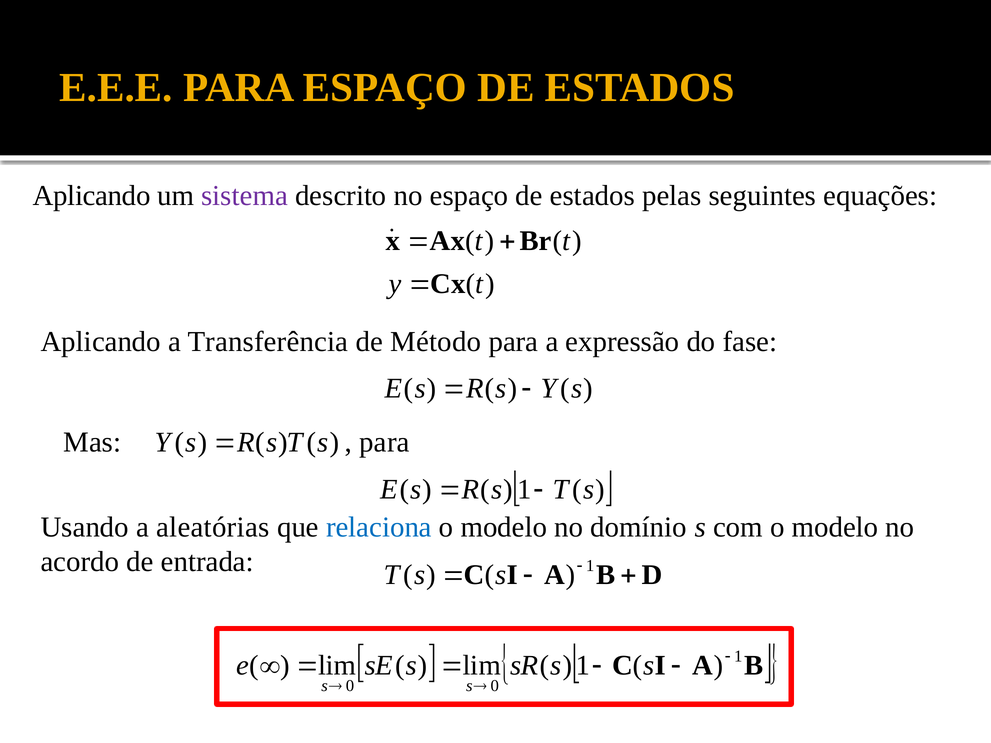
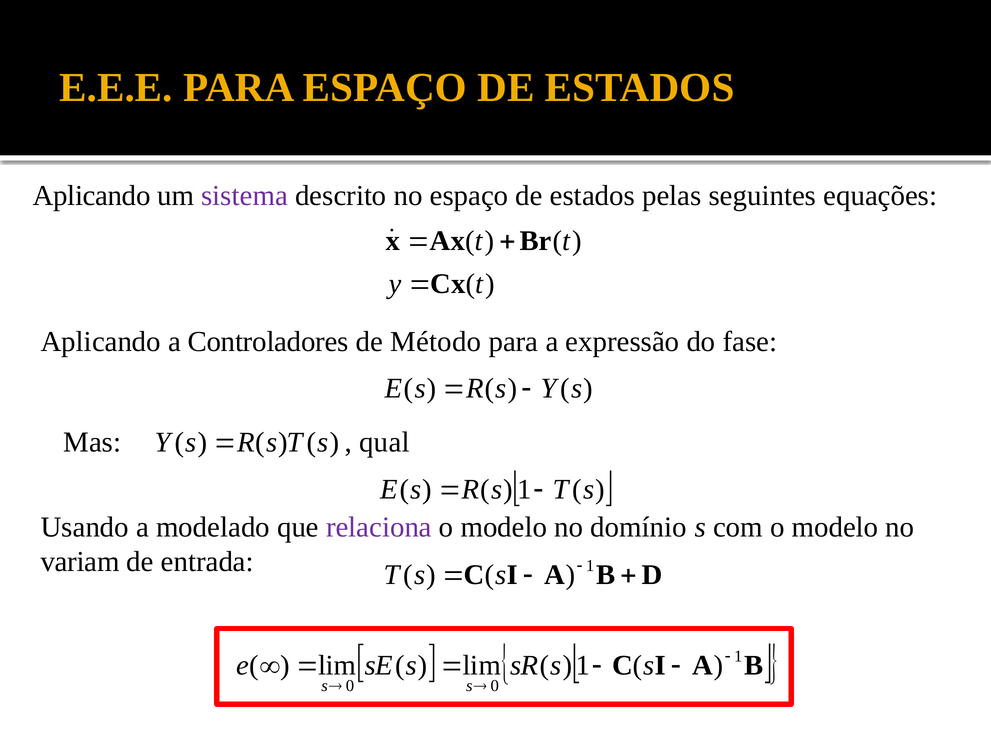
Transferência: Transferência -> Controladores (268, 342)
para: para -> qual (384, 442)
aleatórias: aleatórias -> modelado (213, 527)
relaciona colour: blue -> purple (379, 527)
acordo: acordo -> variam (80, 562)
